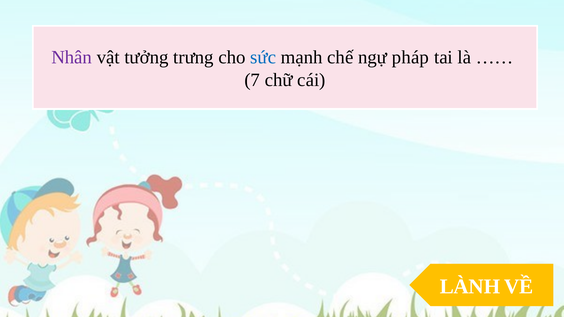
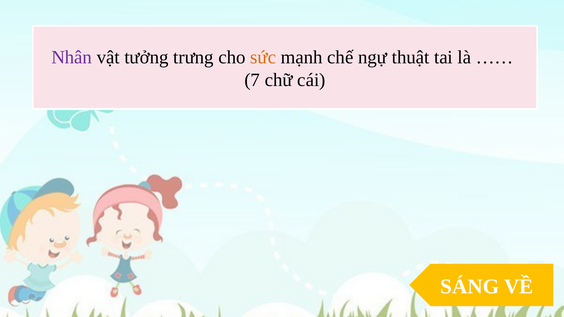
sức colour: blue -> orange (263, 57)
pháp: pháp -> thuật (411, 57)
LÀNH: LÀNH -> SÁNG (470, 287)
